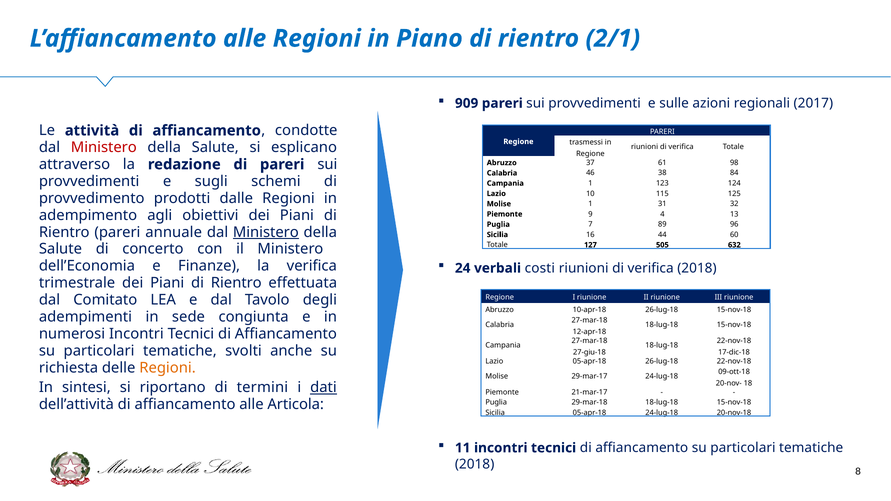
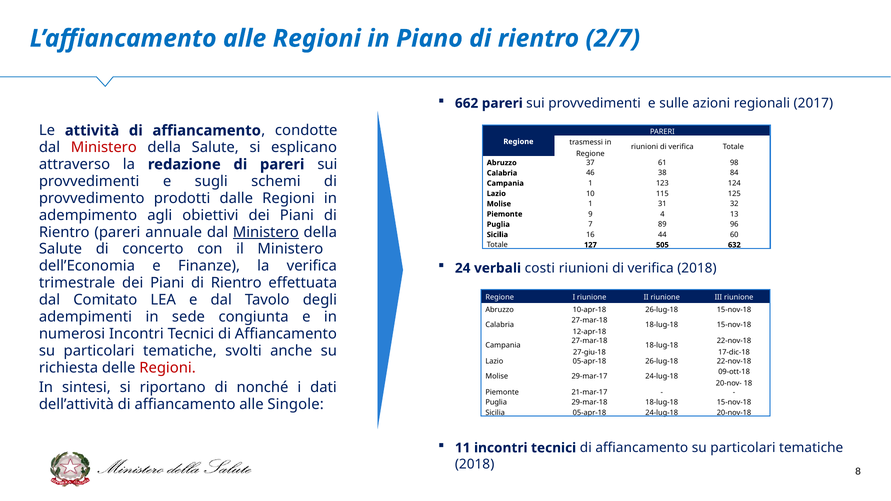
2/1: 2/1 -> 2/7 (613, 39)
909: 909 -> 662 (467, 103)
Regioni colour: orange -> red (168, 368)
termini: termini -> nonché (263, 388)
dati underline: present -> none (323, 388)
Articola: Articola -> Singole (296, 405)
